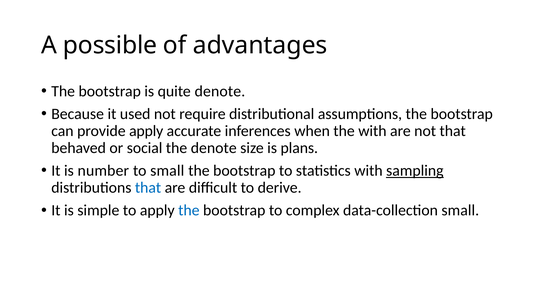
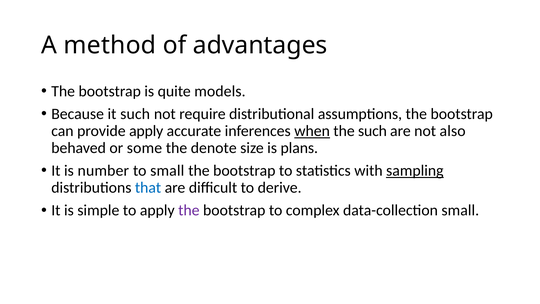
possible: possible -> method (110, 45)
quite denote: denote -> models (220, 91)
it used: used -> such (135, 114)
when underline: none -> present (312, 131)
the with: with -> such (372, 131)
not that: that -> also (453, 131)
social: social -> some (144, 148)
the colour: blue -> purple (189, 210)
